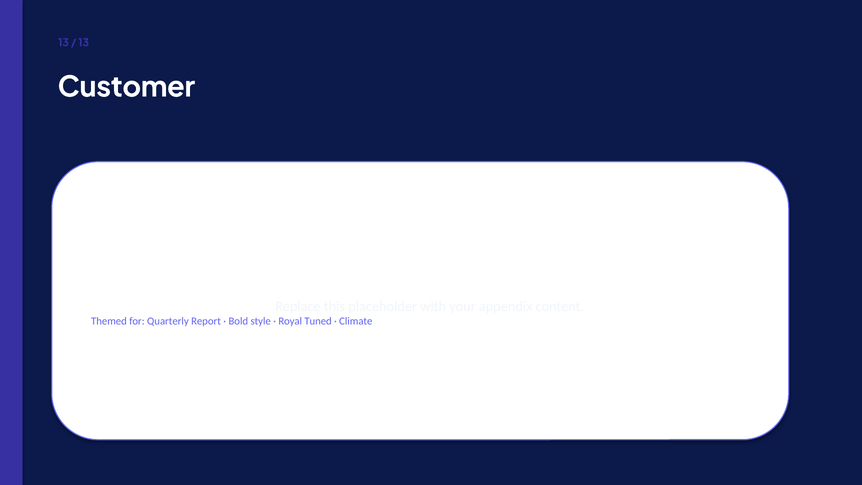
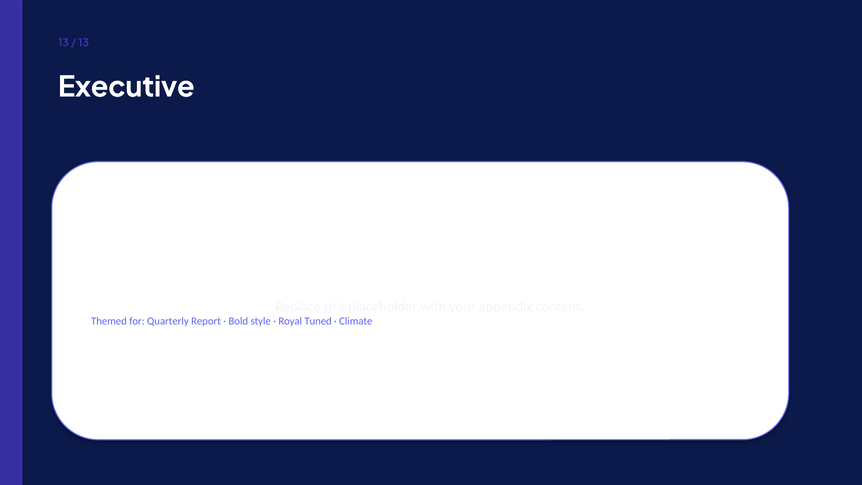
Customer: Customer -> Executive (126, 87)
